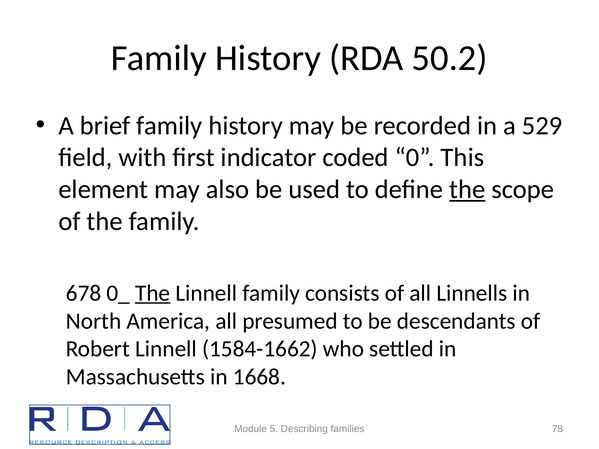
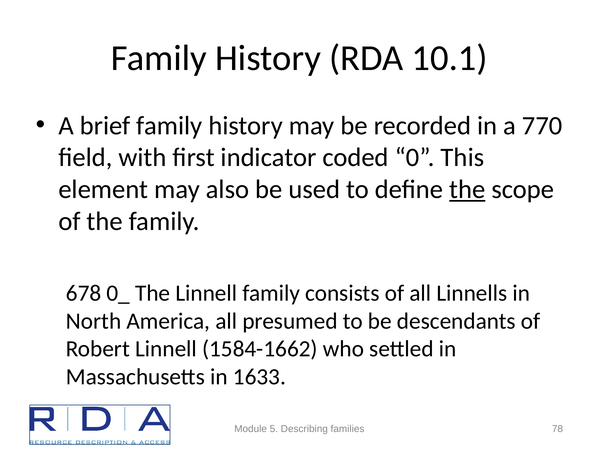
50.2: 50.2 -> 10.1 (450, 58)
529: 529 -> 770 (542, 126)
The underline: present -> none (153, 293)
1668: 1668 -> 1633 (259, 377)
